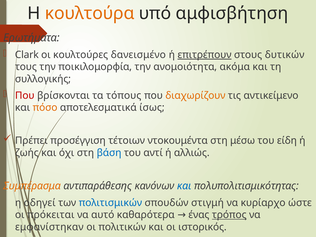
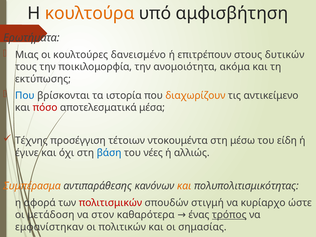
Clark: Clark -> Μιας (27, 55)
επιτρέπουν underline: present -> none (205, 55)
συλλογικής: συλλογικής -> εκτύπωσης (43, 79)
Που colour: red -> blue (25, 96)
τόπους: τόπους -> ιστορία (124, 96)
πόσο colour: orange -> red (45, 108)
ίσως: ίσως -> μέσα (152, 108)
Πρέπει: Πρέπει -> Τέχνης (31, 141)
ζωής: ζωής -> έγινε (27, 153)
αντί: αντί -> νέες (153, 153)
και colour: blue -> orange (184, 186)
οδηγεί: οδηγεί -> αφορά (40, 203)
πολιτισμικών colour: blue -> red (110, 203)
πρόκειται: πρόκειται -> μετάδοση (51, 215)
αυτό: αυτό -> στον (103, 215)
ιστορικός: ιστορικός -> σημασίας (202, 227)
